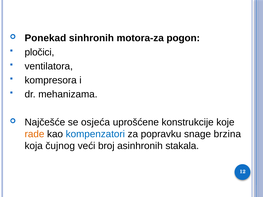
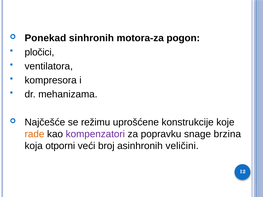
osjeća: osjeća -> režimu (96, 122)
kompenzatori colour: blue -> purple (95, 134)
čujnog: čujnog -> otporni (60, 146)
stakala: stakala -> veličini (182, 146)
